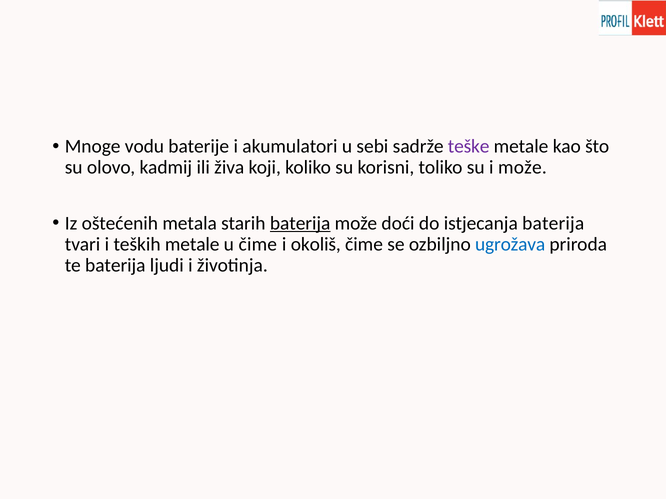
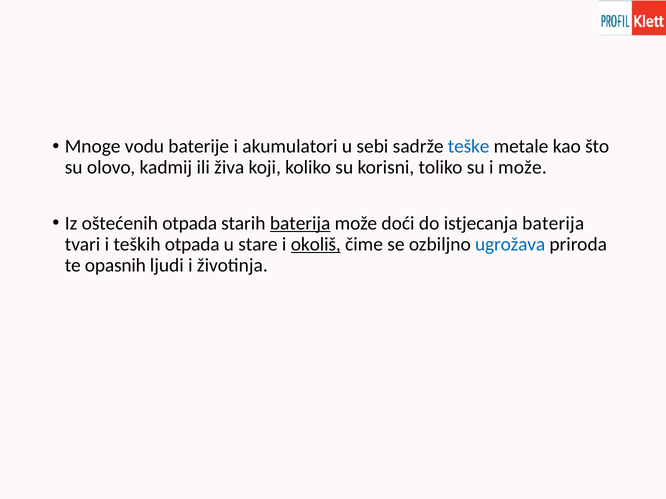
teške colour: purple -> blue (469, 147)
oštećenih metala: metala -> otpada (190, 223)
teških metale: metale -> otpada (192, 244)
u čime: čime -> stare (258, 244)
okoliš underline: none -> present (316, 244)
te baterija: baterija -> opasnih (115, 265)
